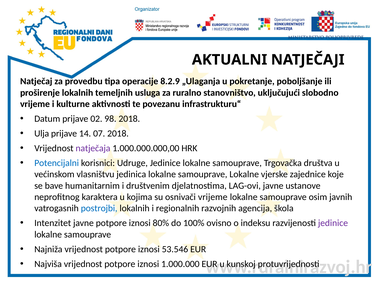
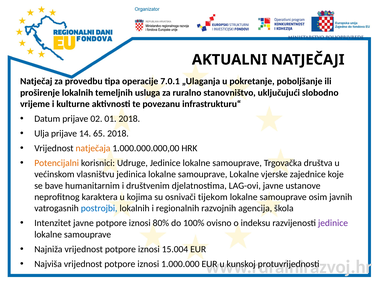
8.2.9: 8.2.9 -> 7.0.1 (170, 81)
98: 98 -> 01 (110, 119)
07: 07 -> 65 (99, 133)
natječaja colour: purple -> orange (93, 148)
Potencijalni colour: blue -> orange (57, 163)
osnivači vrijeme: vrijeme -> tijekom (213, 197)
53.546: 53.546 -> 15.004 (175, 249)
